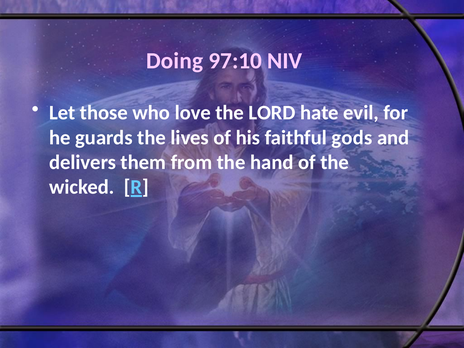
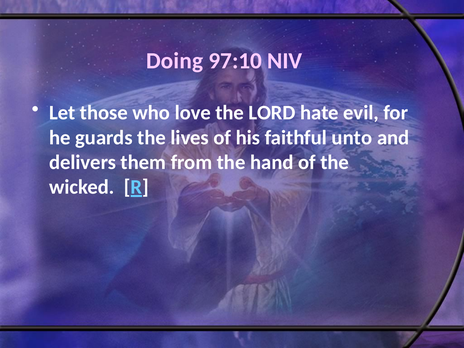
gods: gods -> unto (352, 138)
